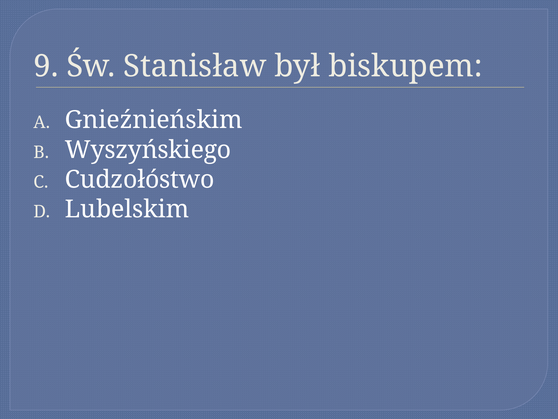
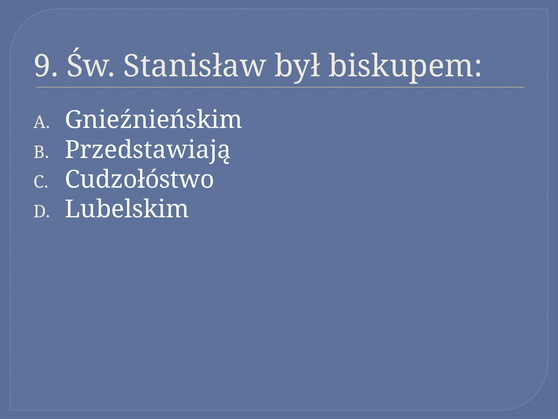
Wyszyńskiego: Wyszyńskiego -> Przedstawiają (148, 150)
